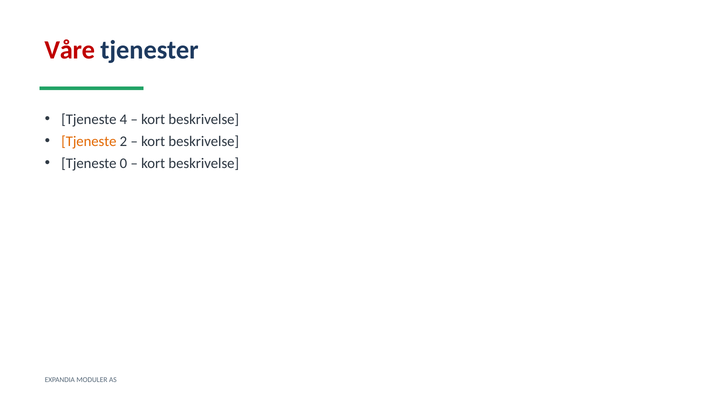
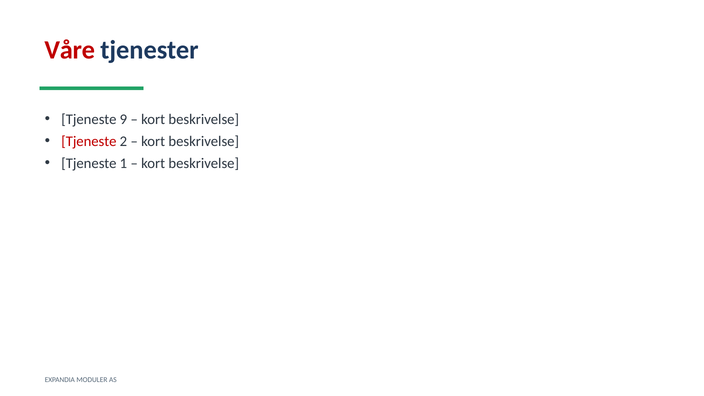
4: 4 -> 9 (123, 119)
Tjeneste colour: orange -> red (89, 141)
0: 0 -> 1 (123, 163)
